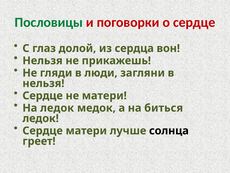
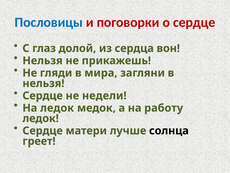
Пословицы colour: green -> blue (49, 22)
люди: люди -> мира (101, 73)
не матери: матери -> недели (104, 95)
биться: биться -> работу (164, 108)
